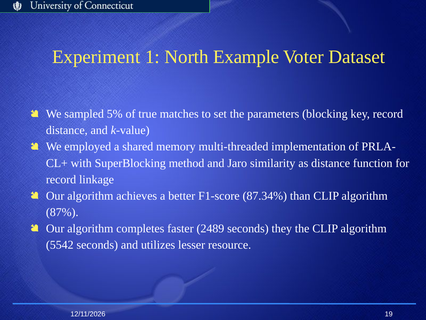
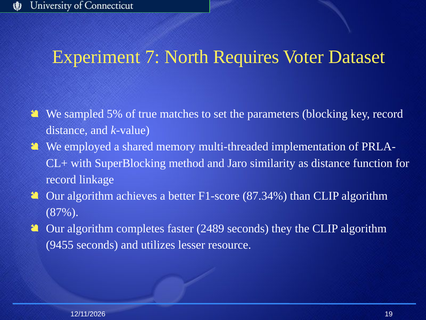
1: 1 -> 7 (152, 57)
Example: Example -> Requires (246, 57)
5542: 5542 -> 9455 (60, 245)
